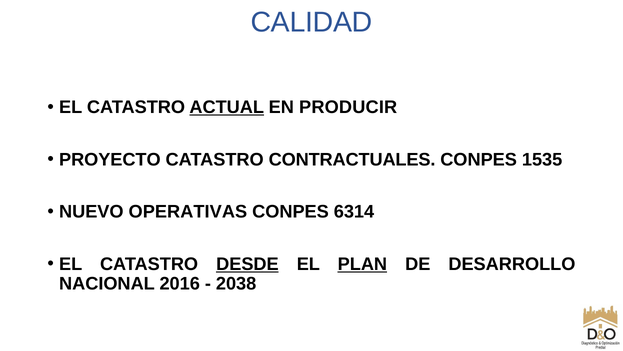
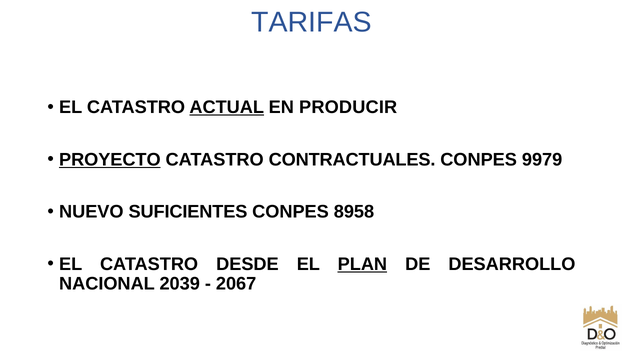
CALIDAD: CALIDAD -> TARIFAS (311, 22)
PROYECTO underline: none -> present (110, 159)
1535: 1535 -> 9979 (542, 159)
OPERATIVAS: OPERATIVAS -> SUFICIENTES (188, 212)
6314: 6314 -> 8958 (354, 212)
DESDE underline: present -> none (247, 264)
2016: 2016 -> 2039 (180, 283)
2038: 2038 -> 2067 (236, 283)
